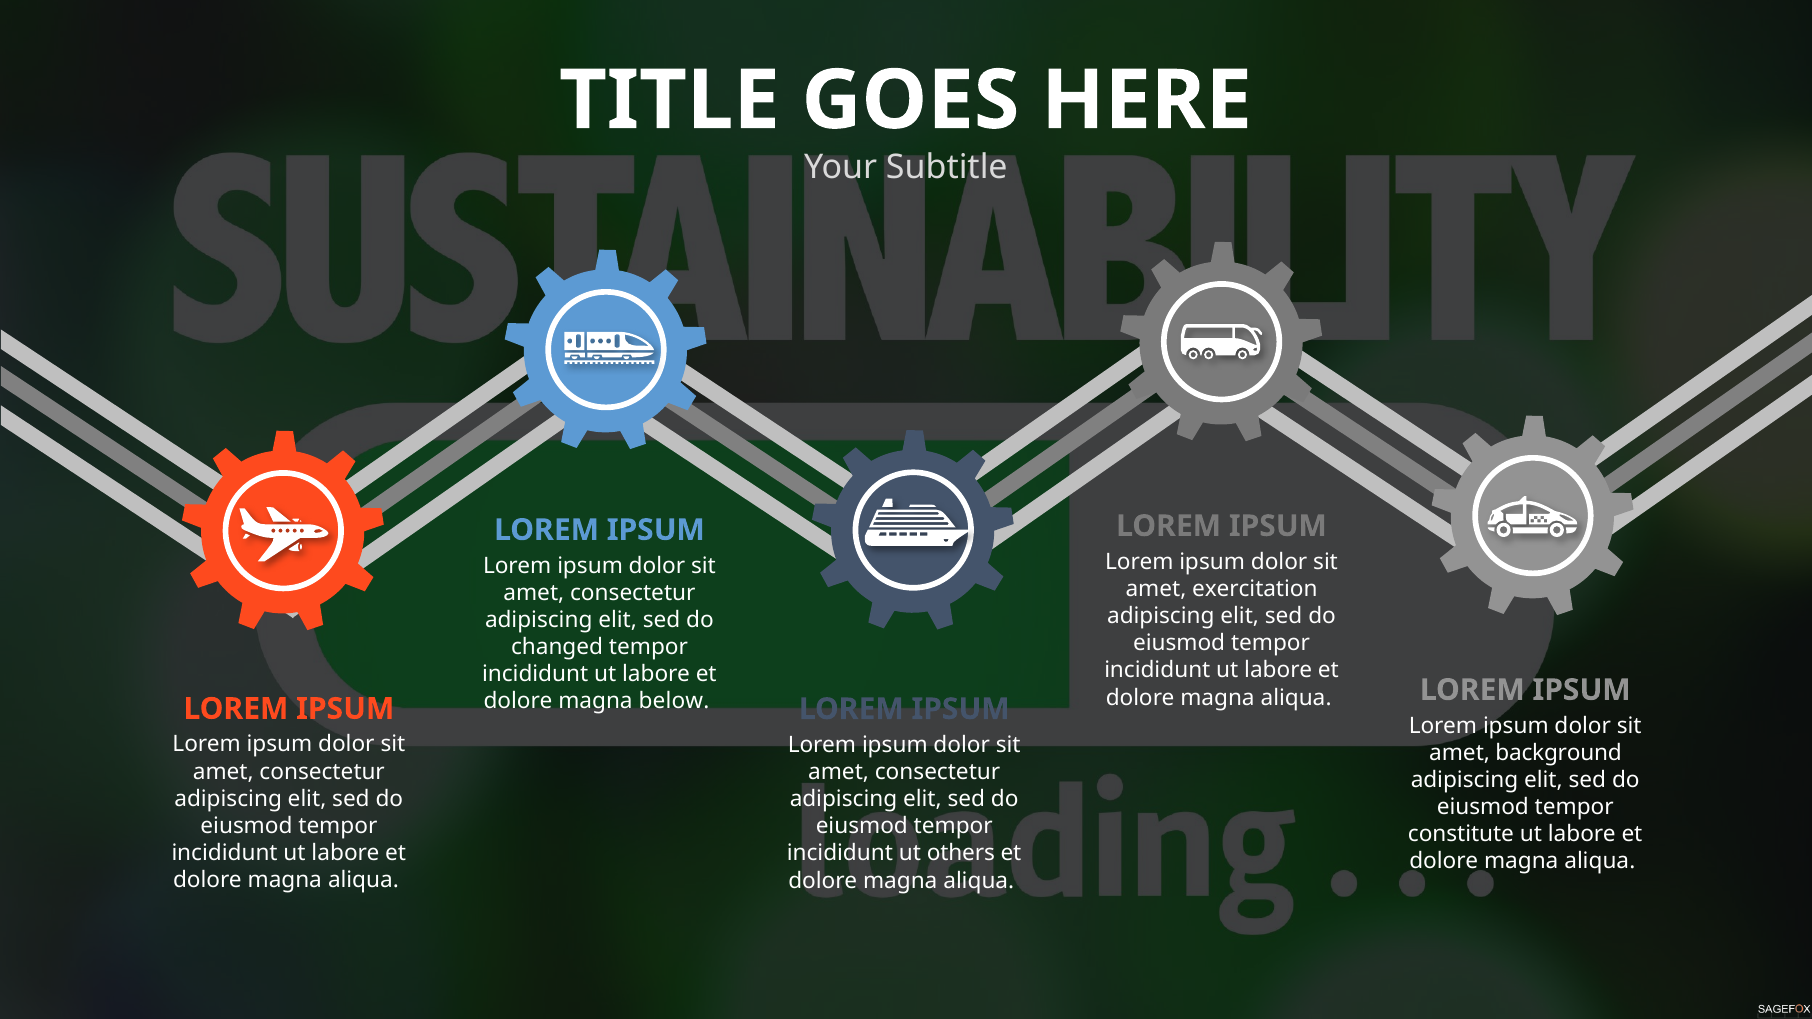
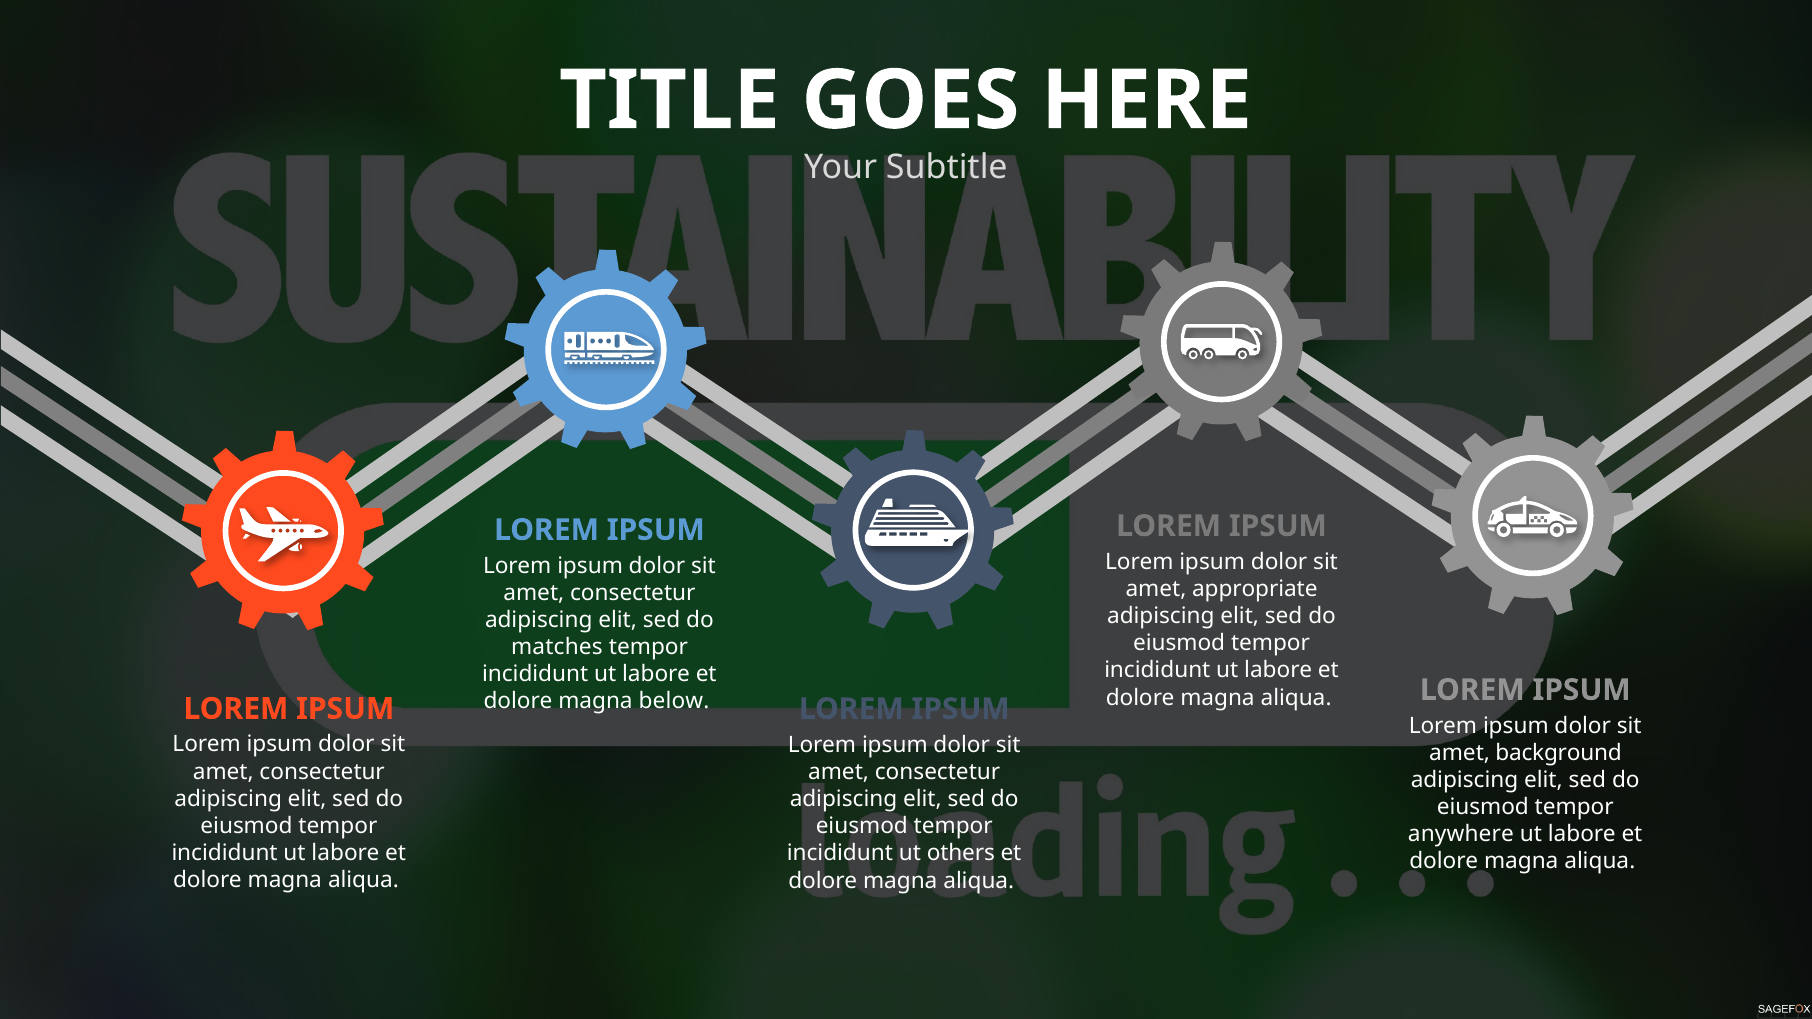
exercitation: exercitation -> appropriate (1255, 589)
changed: changed -> matches (557, 647)
constitute: constitute -> anywhere (1461, 835)
